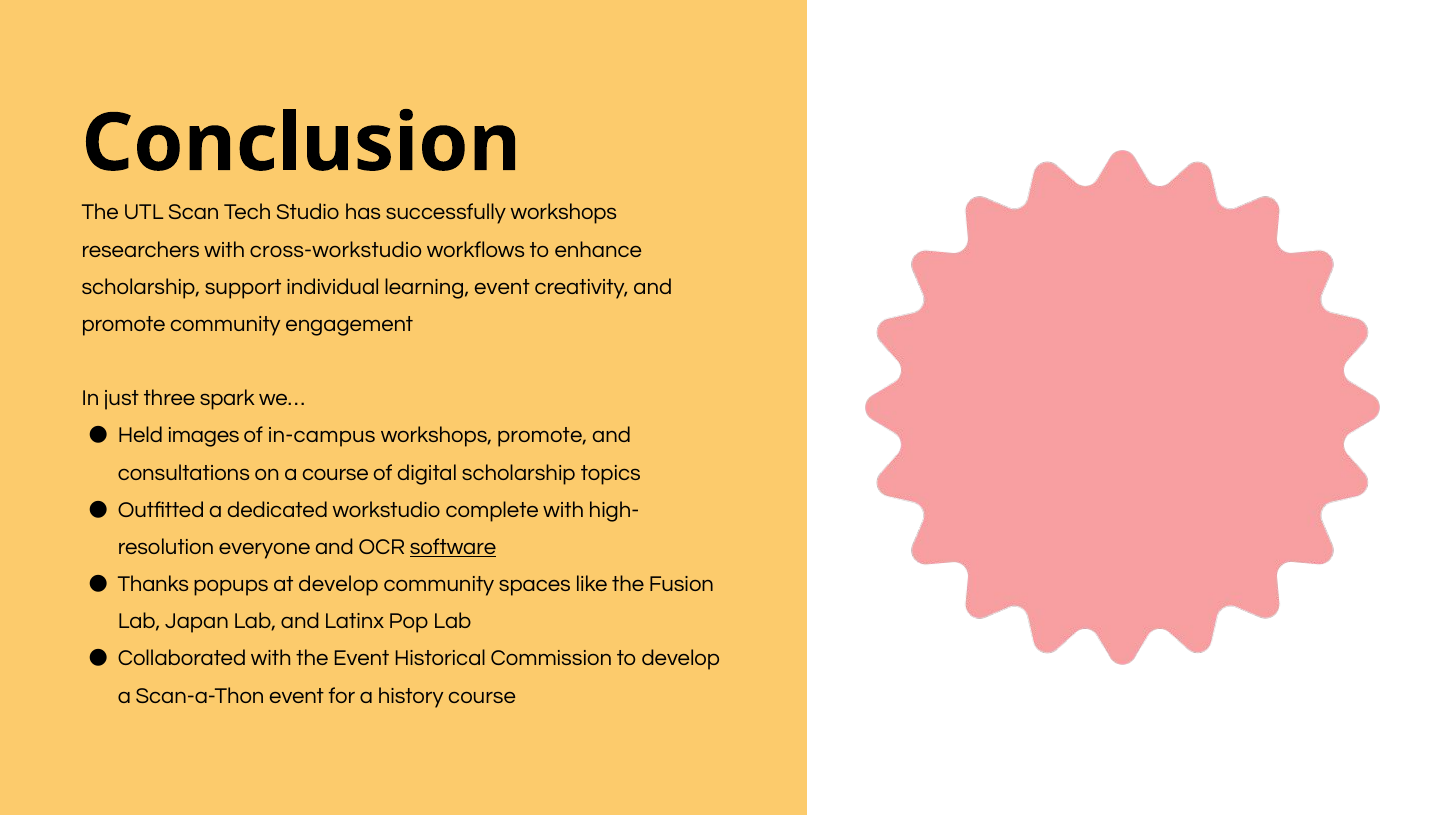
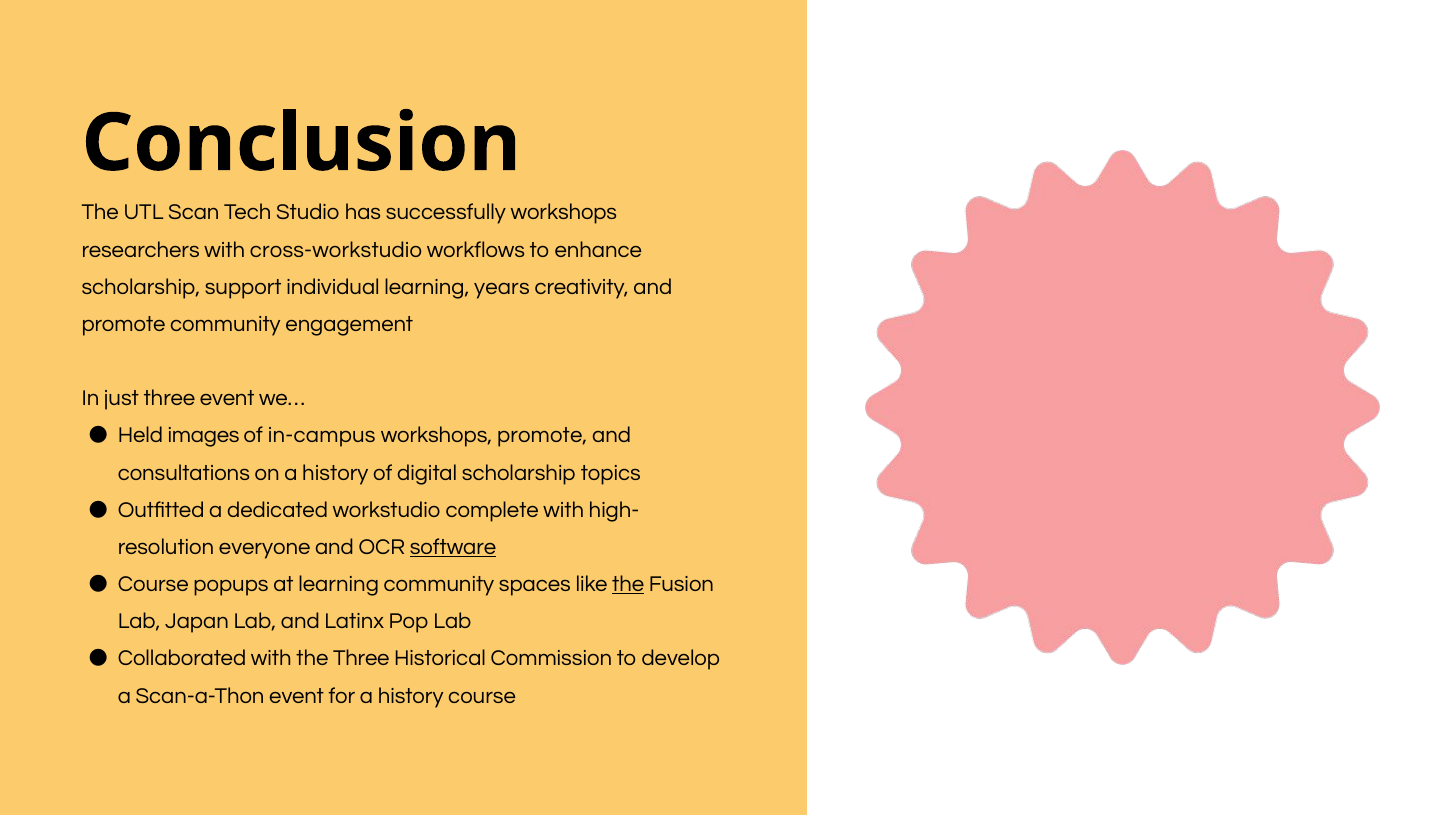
learning event: event -> years (502, 287)
three spark: spark -> event (227, 399)
on a course: course -> history (335, 473)
Thanks: Thanks -> Course (153, 585)
at develop: develop -> learning (339, 585)
the underline: none -> present (628, 585)
the Event: Event -> Three (361, 659)
